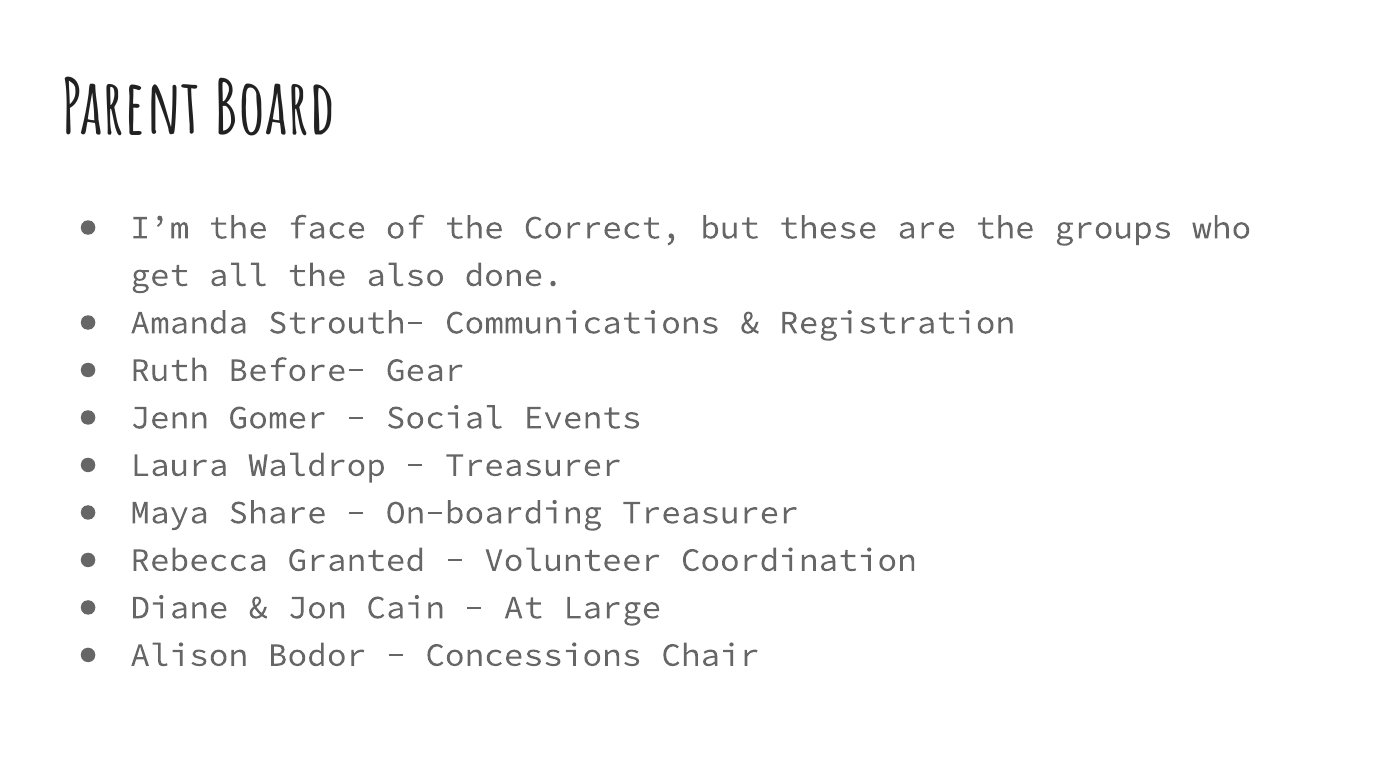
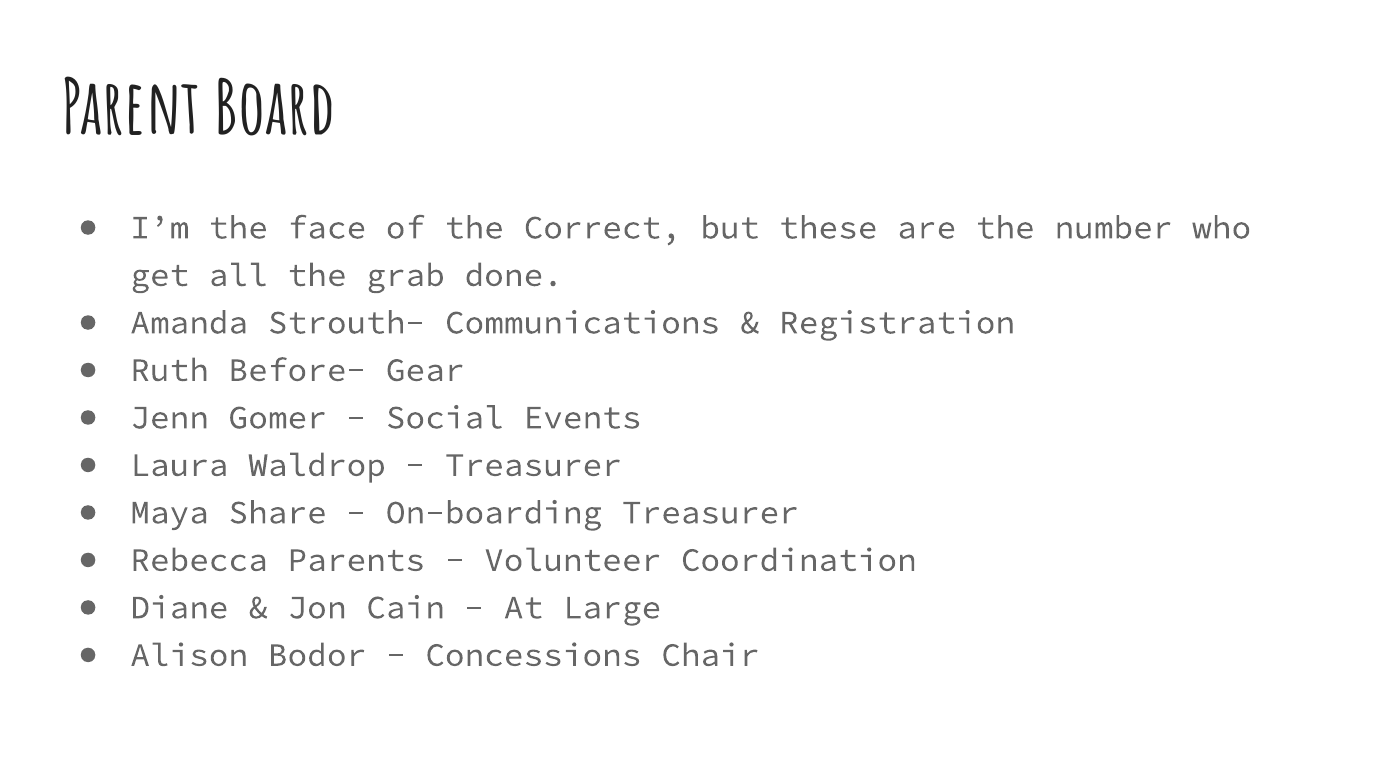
groups: groups -> number (1113, 228)
also: also -> grab (406, 275)
Granted: Granted -> Parents (356, 560)
